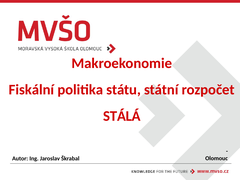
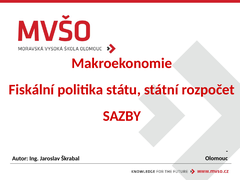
STÁLÁ: STÁLÁ -> SAZBY (122, 116)
